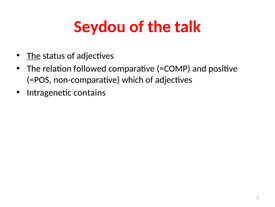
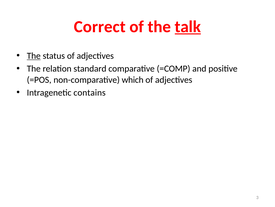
Seydou: Seydou -> Correct (100, 27)
talk underline: none -> present (188, 27)
followed: followed -> standard (90, 68)
